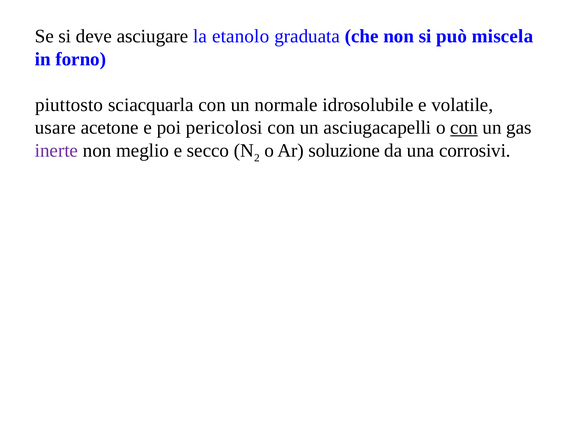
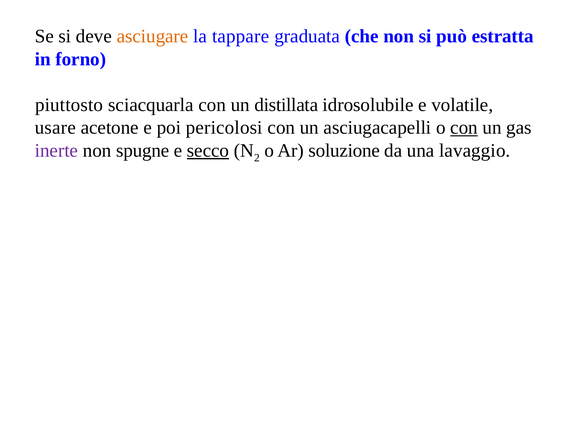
asciugare colour: black -> orange (153, 36)
etanolo: etanolo -> tappare (241, 36)
miscela: miscela -> estratta (503, 36)
normale: normale -> distillata (286, 105)
meglio: meglio -> spugne (143, 151)
secco underline: none -> present (208, 151)
corrosivi: corrosivi -> lavaggio (475, 151)
